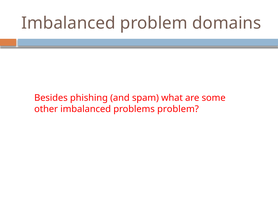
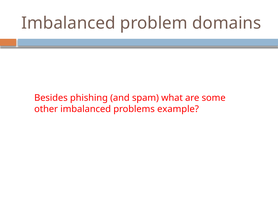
problems problem: problem -> example (178, 109)
